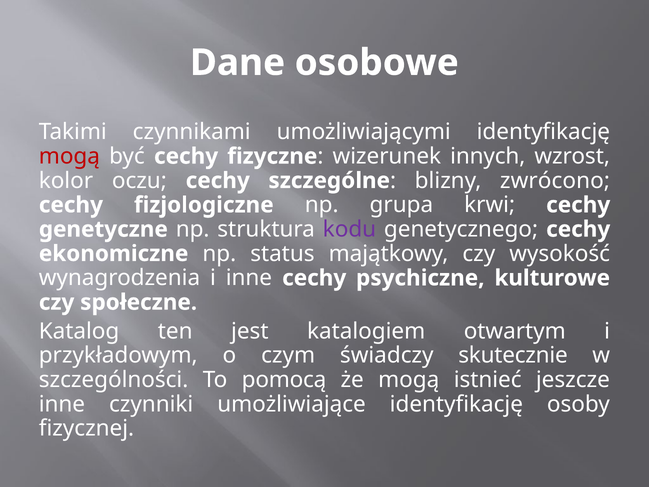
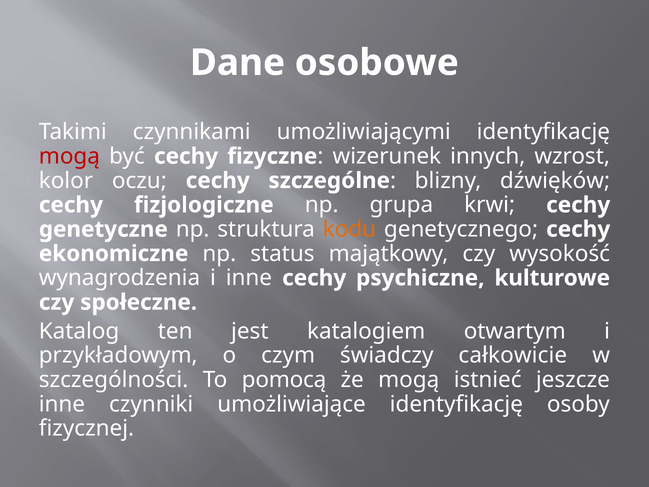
zwrócono: zwrócono -> dźwięków (555, 181)
kodu colour: purple -> orange (349, 229)
skutecznie: skutecznie -> całkowicie (513, 355)
